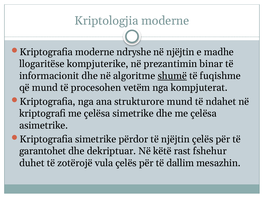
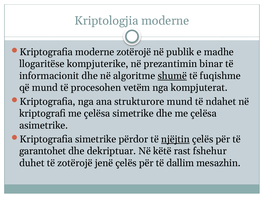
moderne ndryshe: ndryshe -> zotërojë (134, 52)
në njëjtin: njëjtin -> publik (180, 52)
njëjtin underline: none -> present (175, 139)
vula: vula -> jenë (104, 163)
